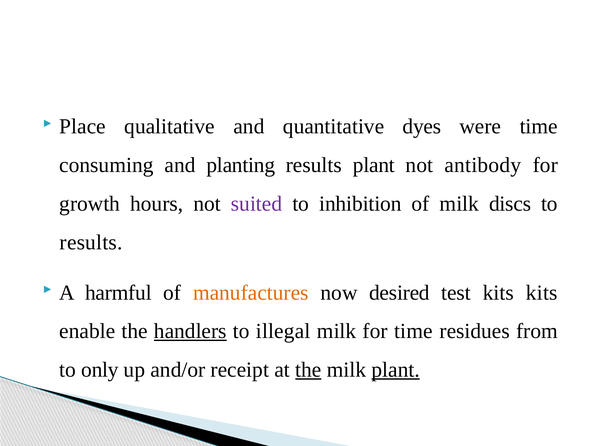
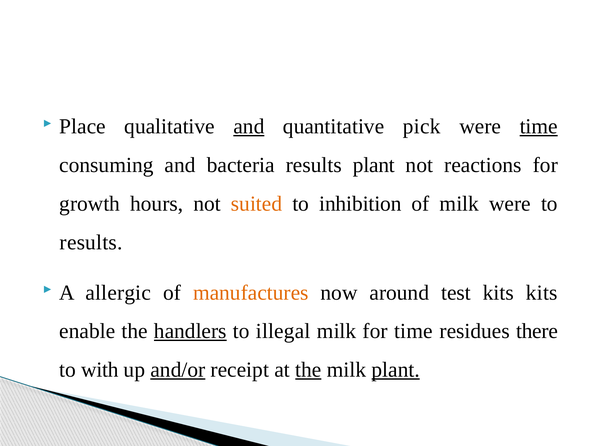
and underline: none -> present (249, 126)
dyes: dyes -> pick (422, 126)
time underline: none -> present (539, 126)
planting: planting -> bacteria (241, 165)
antibody: antibody -> reactions (483, 165)
suited colour: purple -> orange (257, 204)
milk discs: discs -> were (510, 204)
harmful: harmful -> allergic (118, 292)
desired: desired -> around (399, 292)
from: from -> there (537, 331)
only: only -> with (100, 369)
and/or underline: none -> present (178, 369)
